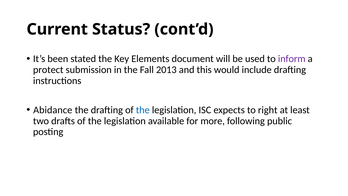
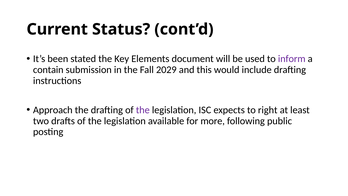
protect: protect -> contain (48, 70)
2013: 2013 -> 2029 (166, 70)
Abidance: Abidance -> Approach (53, 110)
the colour: blue -> purple (143, 110)
